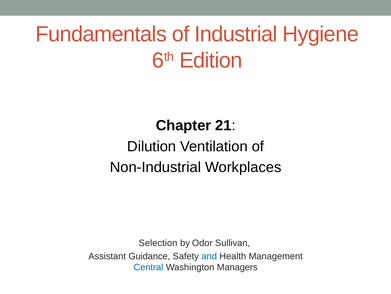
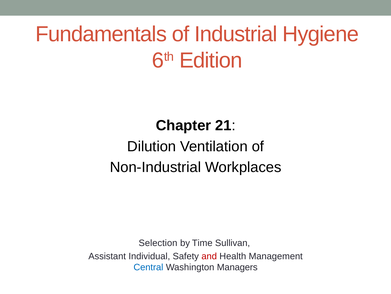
Odor: Odor -> Time (202, 242)
Guidance: Guidance -> Individual (149, 256)
and colour: blue -> red (209, 256)
